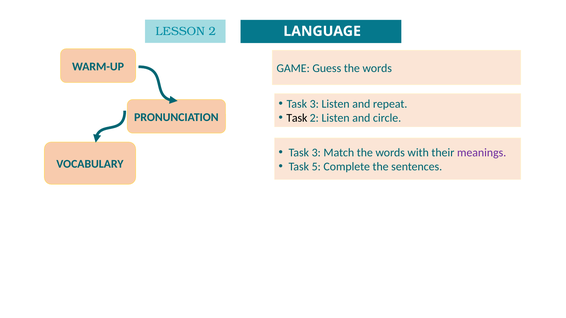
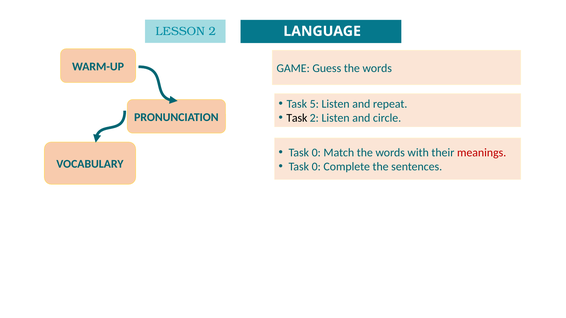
3: 3 -> 5 (314, 104)
3: 3 -> 0 (316, 153)
meanings colour: purple -> red (482, 153)
5: 5 -> 0 (316, 167)
